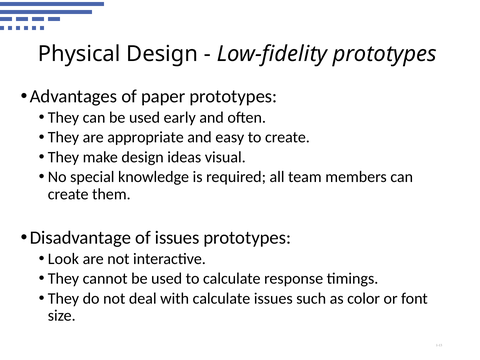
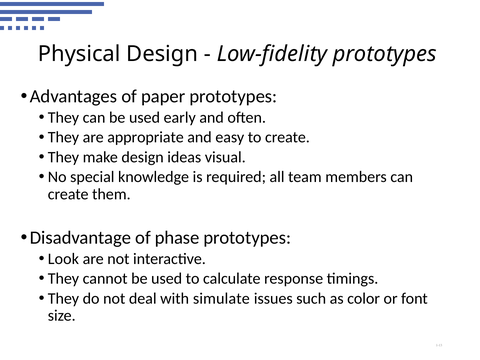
of issues: issues -> phase (177, 238)
with calculate: calculate -> simulate (221, 298)
